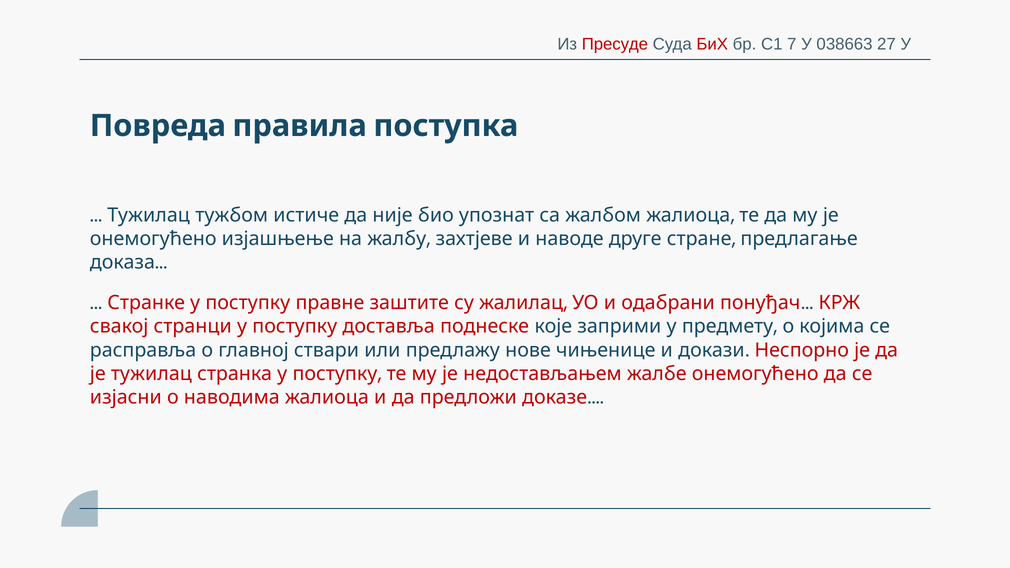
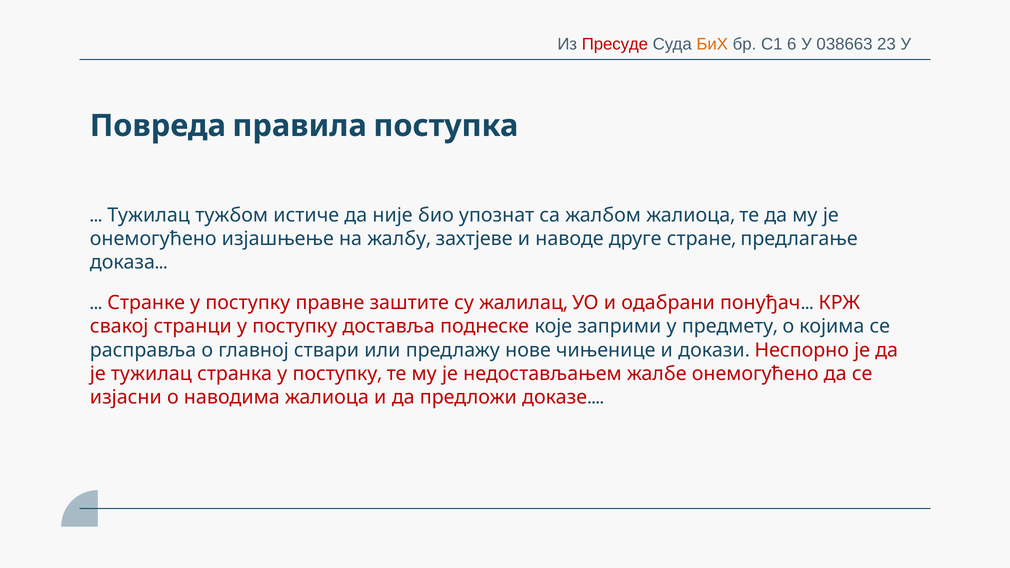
БиХ colour: red -> orange (712, 44)
7: 7 -> 6 (792, 44)
27: 27 -> 23 (886, 44)
